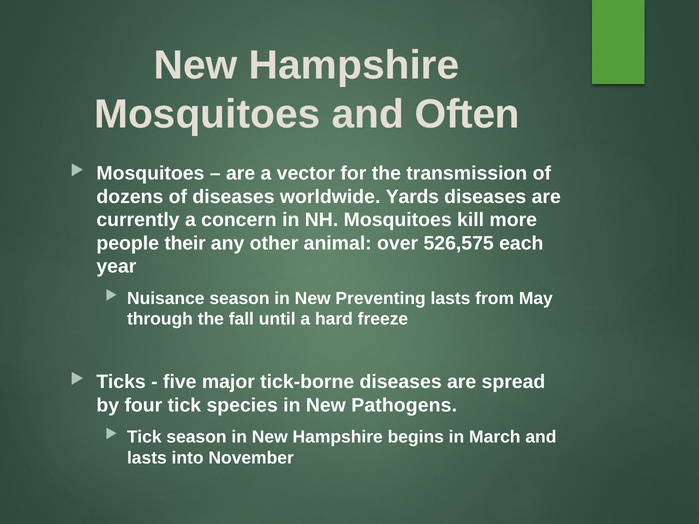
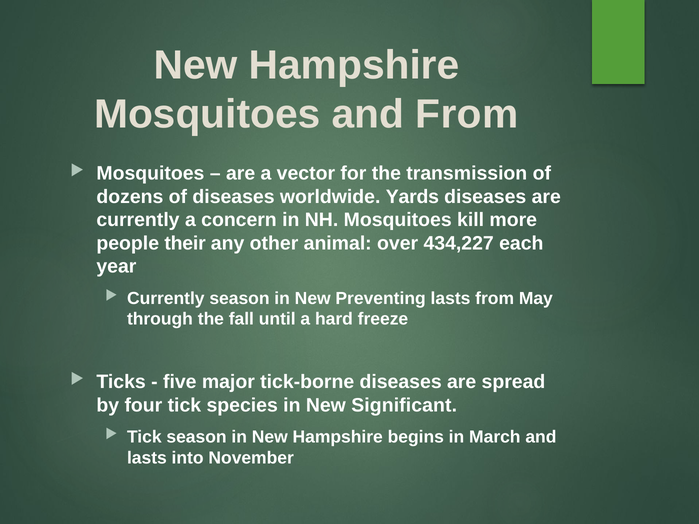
and Often: Often -> From (467, 114)
526,575: 526,575 -> 434,227 (459, 243)
Nuisance: Nuisance -> Currently (166, 298)
Pathogens: Pathogens -> Significant (404, 405)
